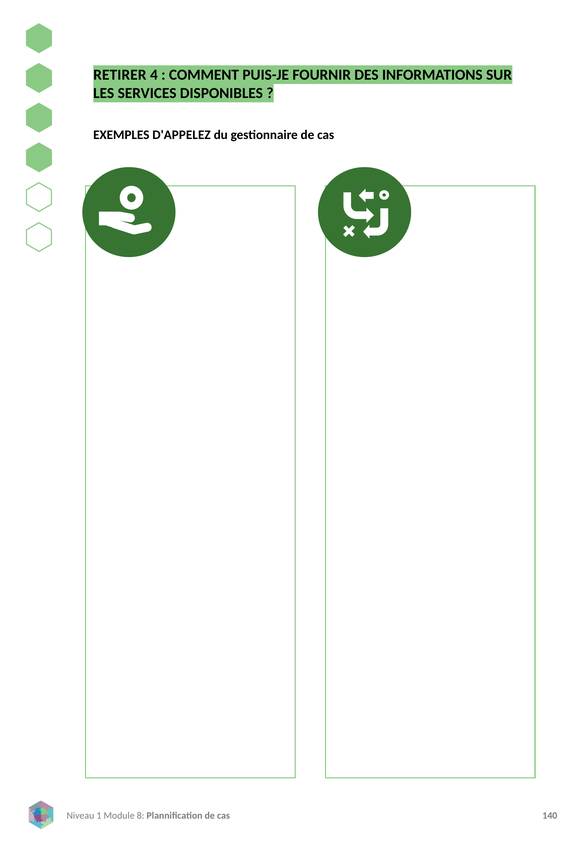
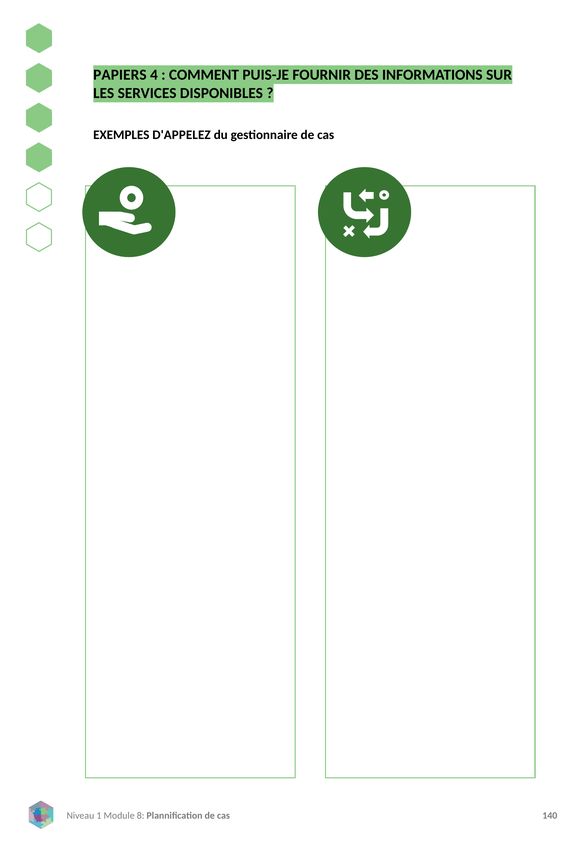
RETIRER: RETIRER -> PAPIERS (120, 75)
